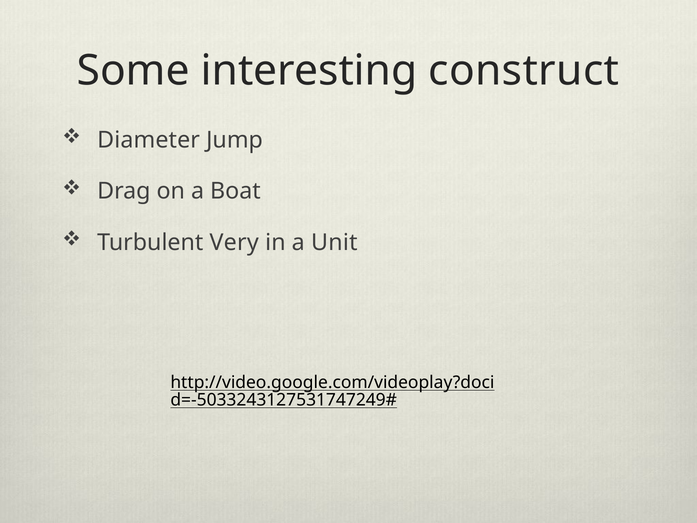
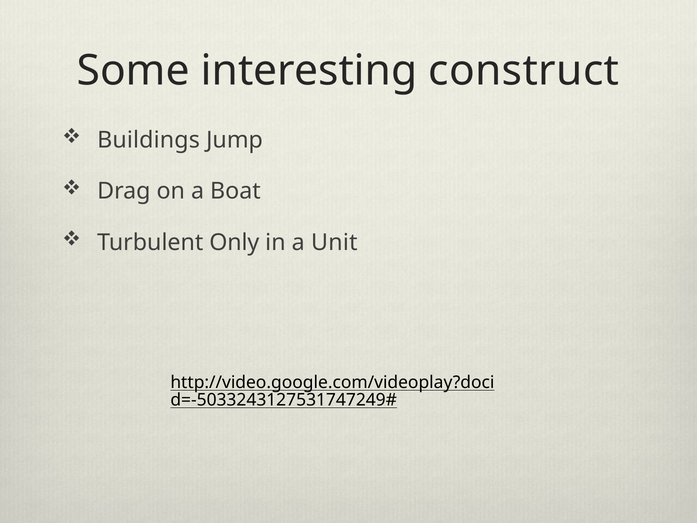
Diameter: Diameter -> Buildings (149, 140)
Very: Very -> Only (234, 242)
